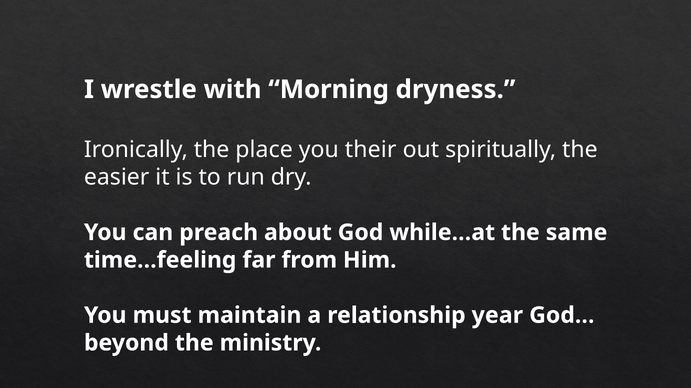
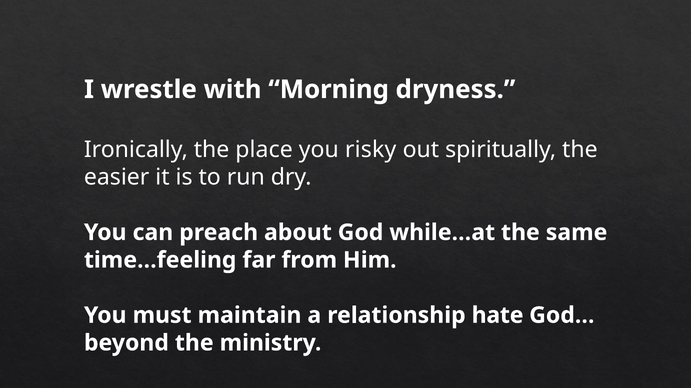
their: their -> risky (371, 150)
year: year -> hate (498, 316)
